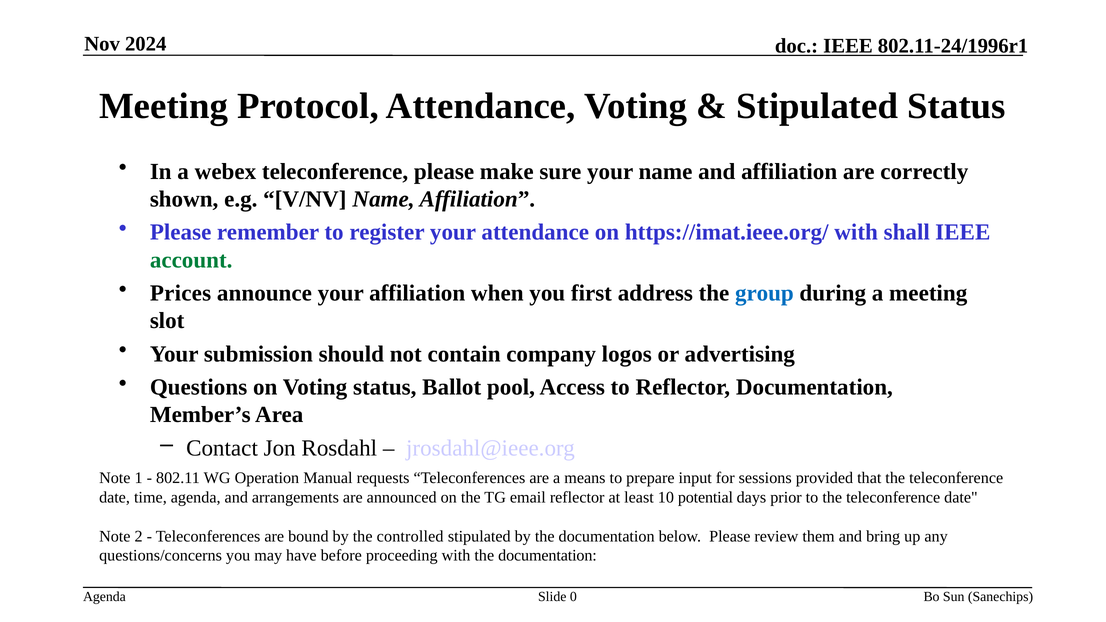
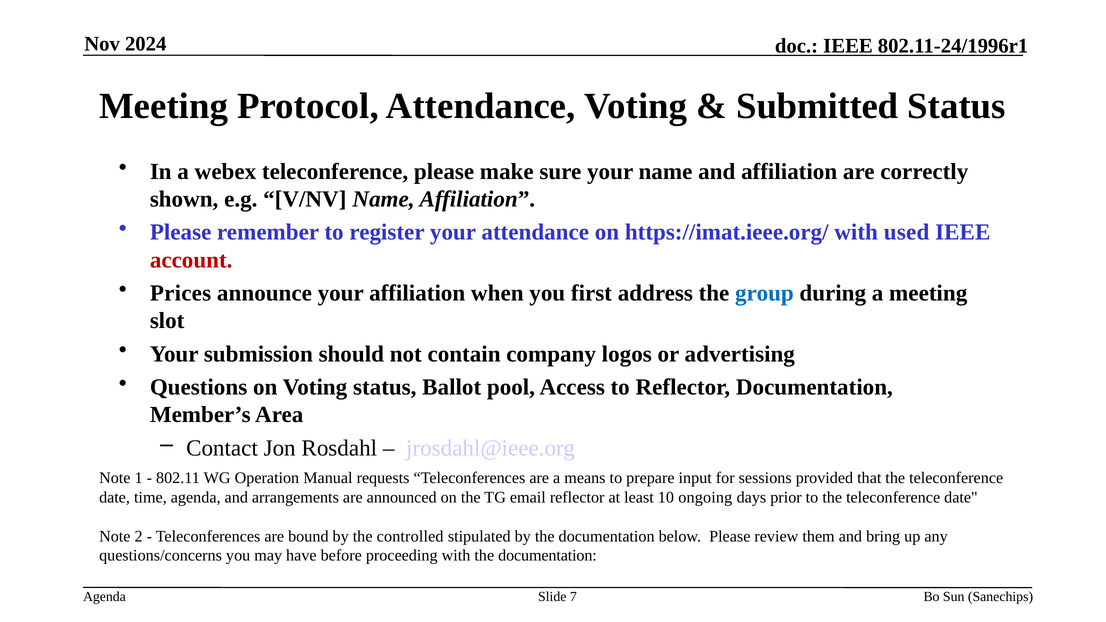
Stipulated: Stipulated -> Submitted (817, 106)
shall: shall -> used (907, 232)
account colour: green -> red (191, 260)
potential: potential -> ongoing (705, 498)
0: 0 -> 7 (573, 597)
